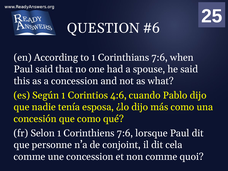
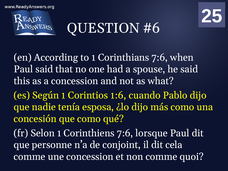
4:6: 4:6 -> 1:6 (118, 95)
